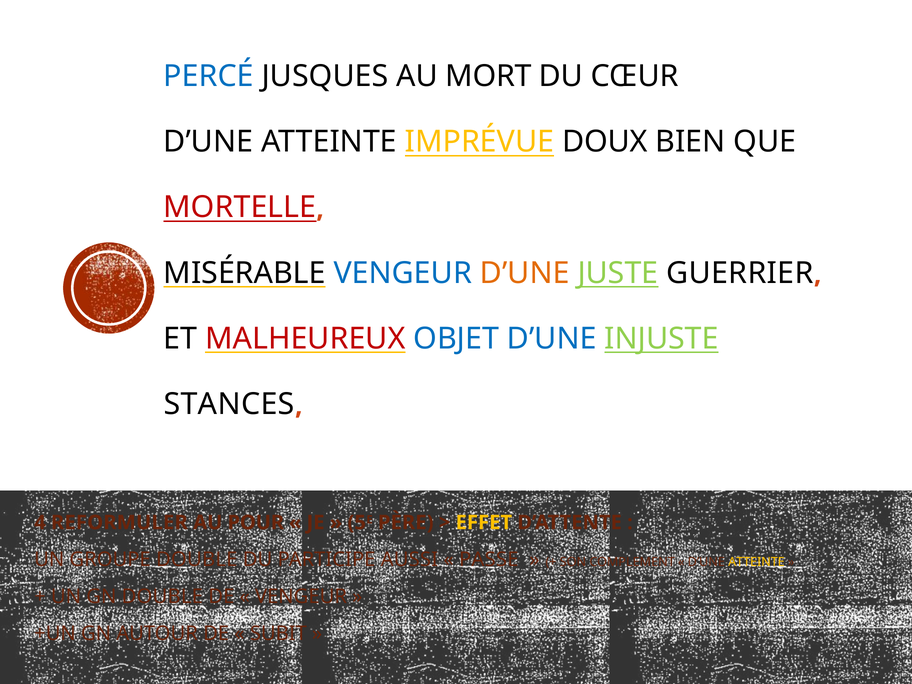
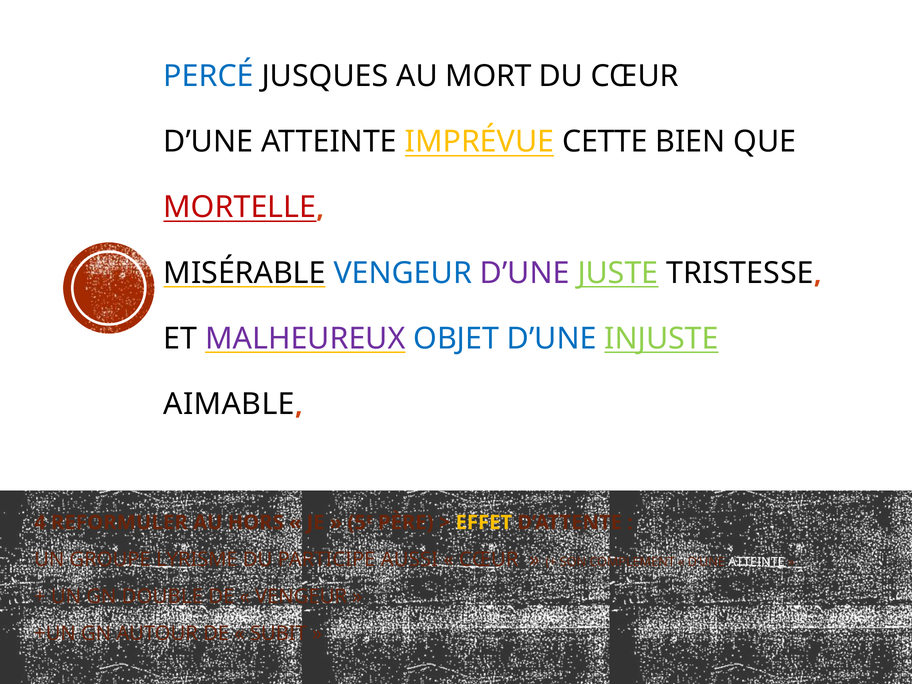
DOUX: DOUX -> CETTE (605, 142)
D’UNE colour: orange -> purple (525, 273)
GUERRIER: GUERRIER -> TRISTESSE (740, 273)
MALHEUREUX colour: red -> purple (305, 339)
STANCES: STANCES -> AIMABLE (229, 404)
POUR: POUR -> HORS (256, 523)
GROUPE DOUBLE: DOUBLE -> LYRISME (197, 560)
PASSE: PASSE -> CŒUR (489, 560)
ATTEINTE colour: yellow -> white (756, 562)
